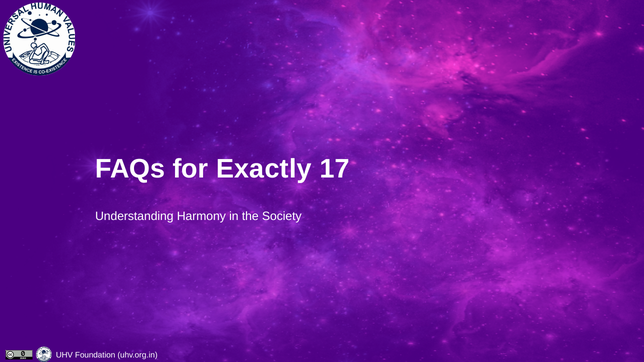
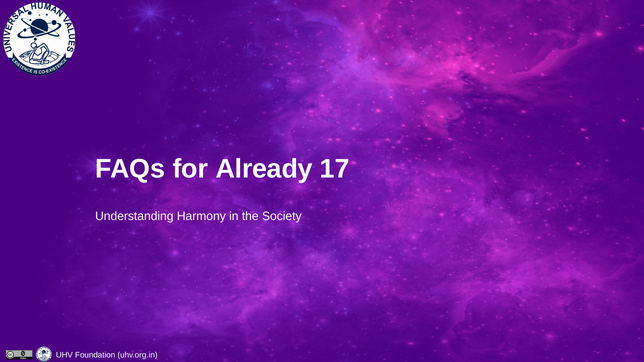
Exactly: Exactly -> Already (264, 169)
